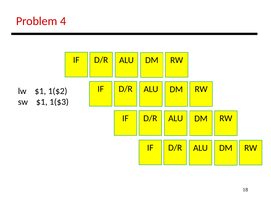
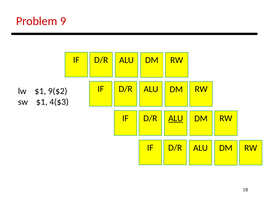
4: 4 -> 9 (63, 21)
1($2: 1($2 -> 9($2 (58, 91)
1($3: 1($3 -> 4($3 (59, 102)
ALU underline: none -> present (176, 119)
